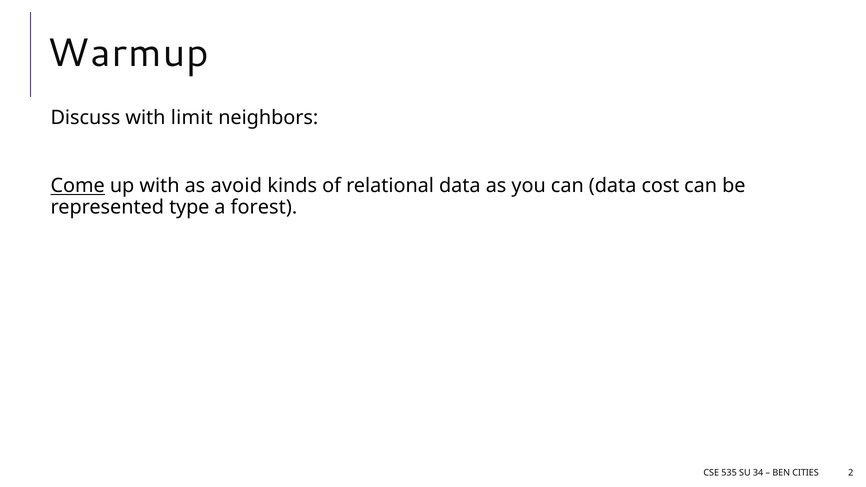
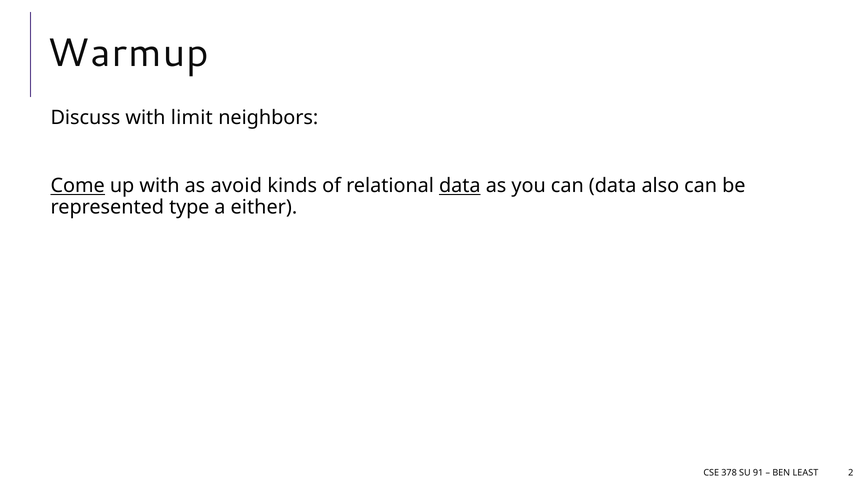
data underline: none -> present (460, 186)
cost: cost -> also (660, 186)
forest: forest -> either (264, 207)
535: 535 -> 378 (729, 473)
34: 34 -> 91 (758, 473)
CITIES: CITIES -> LEAST (805, 473)
